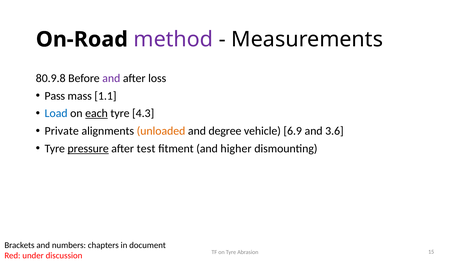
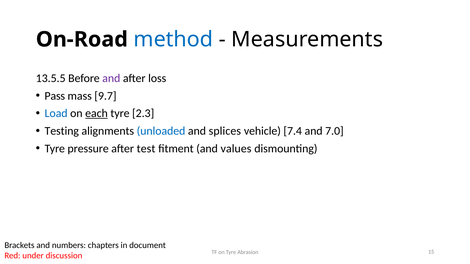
method colour: purple -> blue (173, 39)
80.9.8: 80.9.8 -> 13.5.5 (51, 78)
1.1: 1.1 -> 9.7 (105, 96)
4.3: 4.3 -> 2.3 (143, 114)
Private: Private -> Testing (62, 131)
unloaded colour: orange -> blue (161, 131)
degree: degree -> splices (225, 131)
6.9: 6.9 -> 7.4 (293, 131)
3.6: 3.6 -> 7.0 (334, 131)
pressure underline: present -> none (88, 149)
higher: higher -> values (236, 149)
